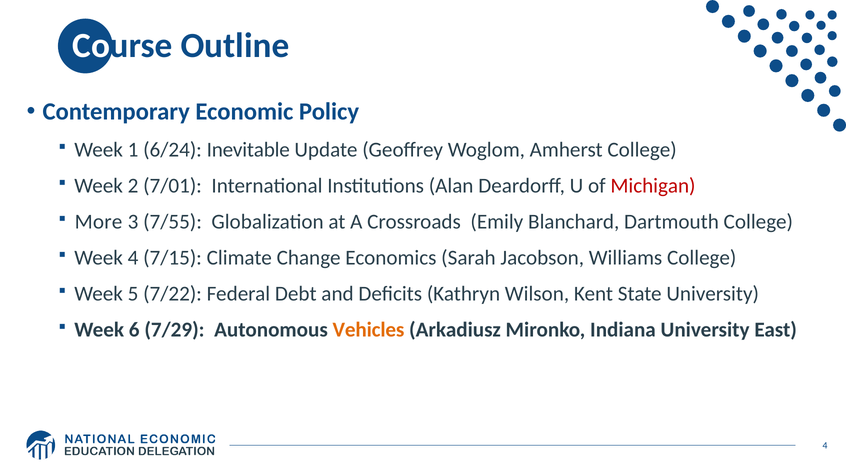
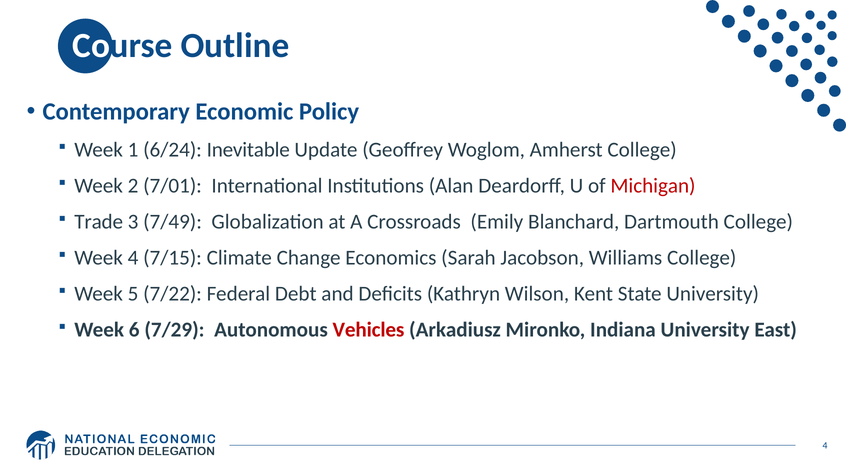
More: More -> Trade (99, 222)
7/55: 7/55 -> 7/49 (173, 222)
Vehicles colour: orange -> red (368, 330)
